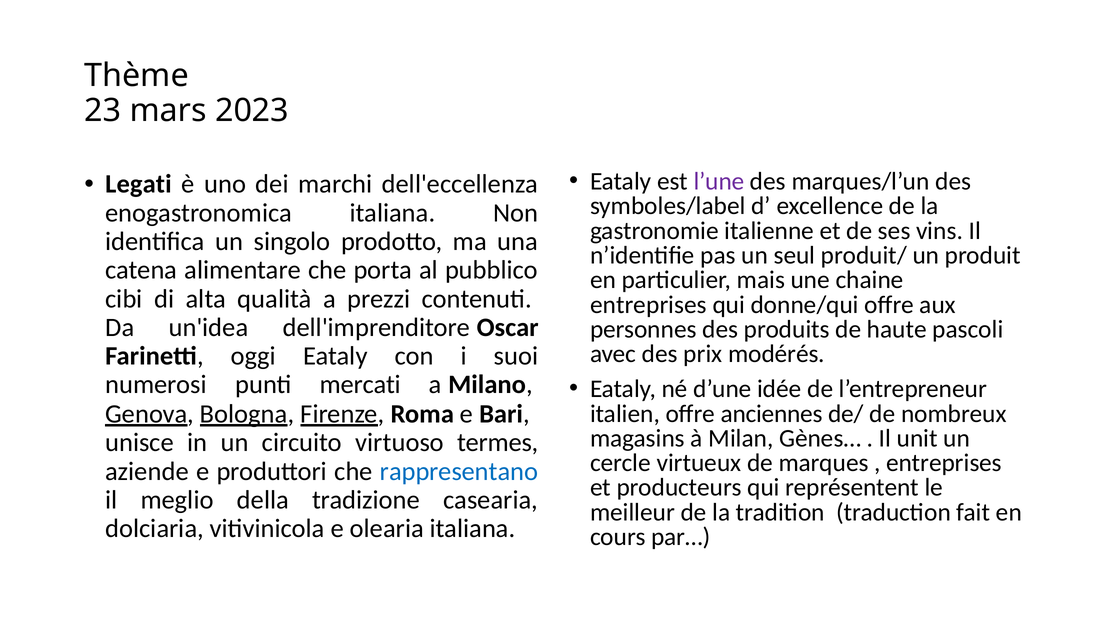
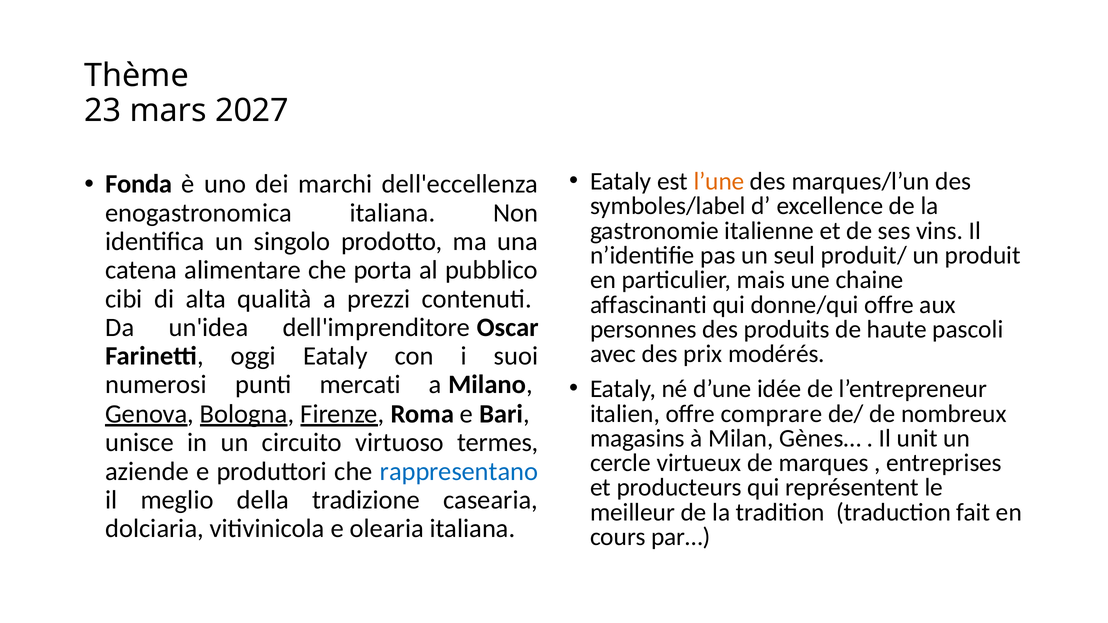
2023: 2023 -> 2027 (252, 111)
l’une colour: purple -> orange (719, 181)
Legati: Legati -> Fonda (139, 184)
entreprises: entreprises -> affascinanti (649, 305)
anciennes: anciennes -> comprare (771, 414)
